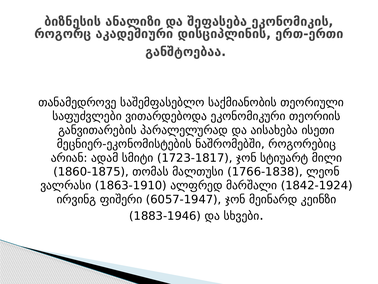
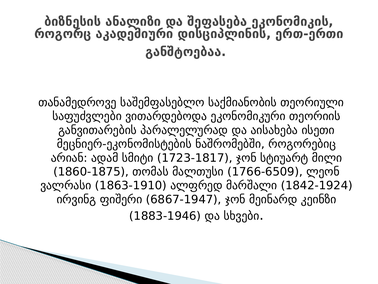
1766-1838: 1766-1838 -> 1766-6509 (265, 171)
6057-1947: 6057-1947 -> 6867-1947 (184, 199)
